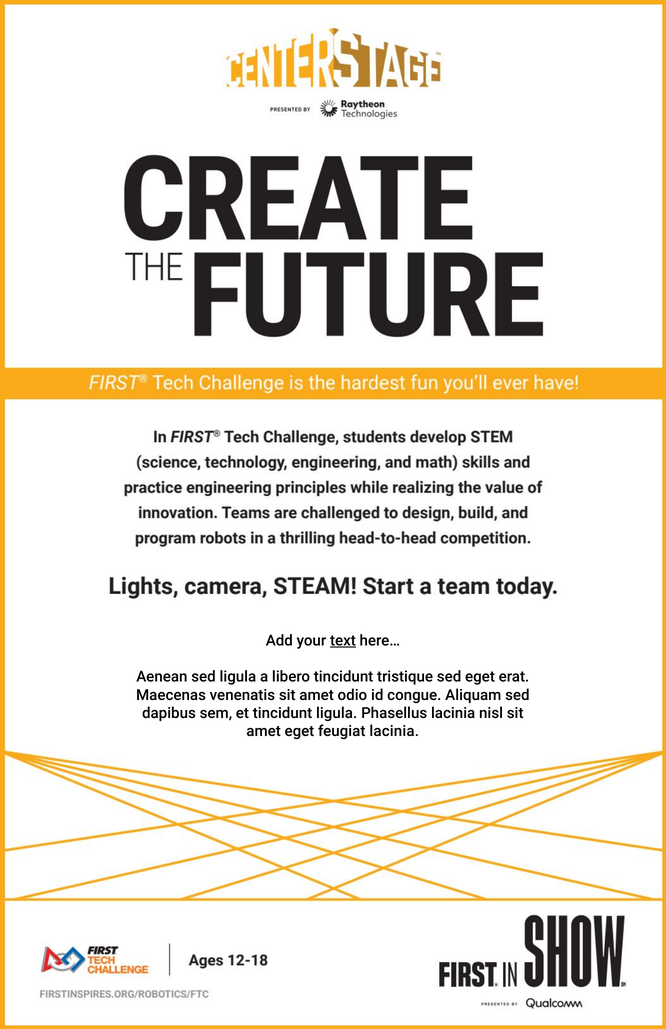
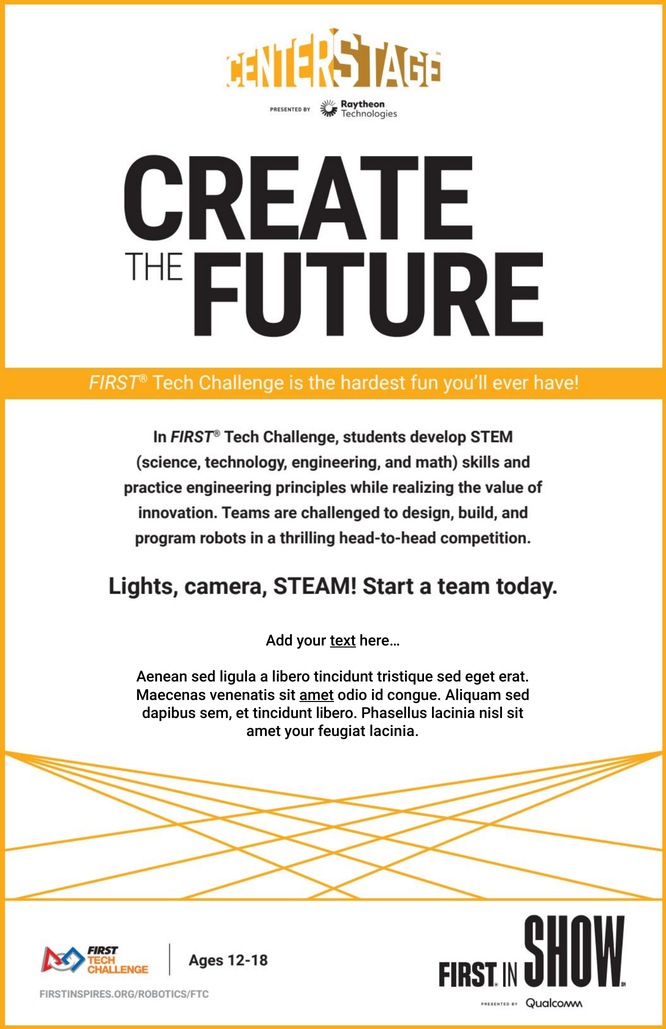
amet underline: none -> present (317, 695)
tincidunt ligula: ligula -> libero (337, 713)
amet eget: eget -> your (299, 732)
